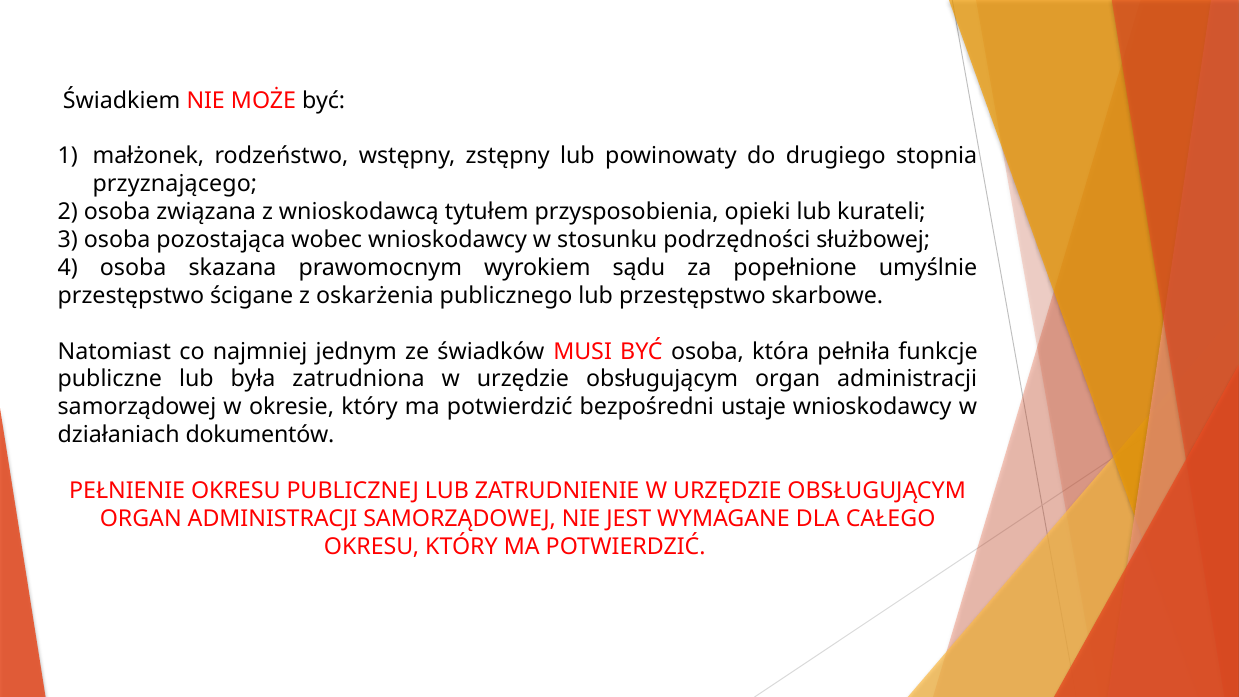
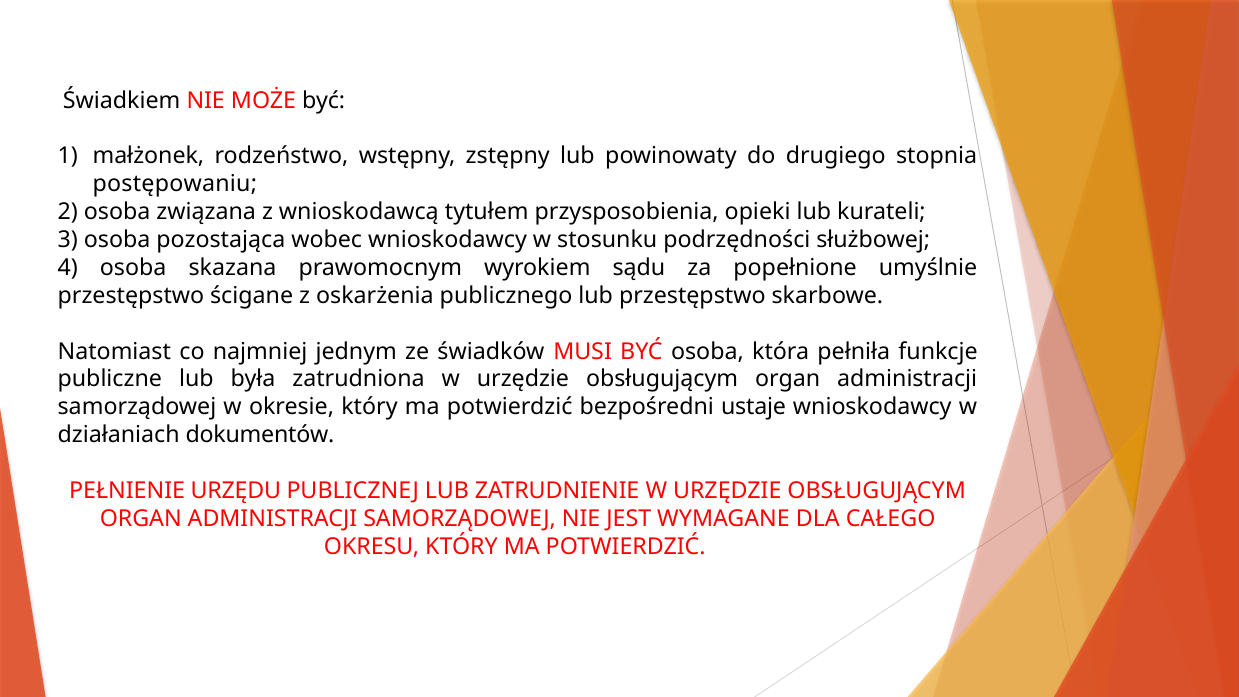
przyznającego: przyznającego -> postępowaniu (175, 184)
PEŁNIENIE OKRESU: OKRESU -> URZĘDU (236, 491)
